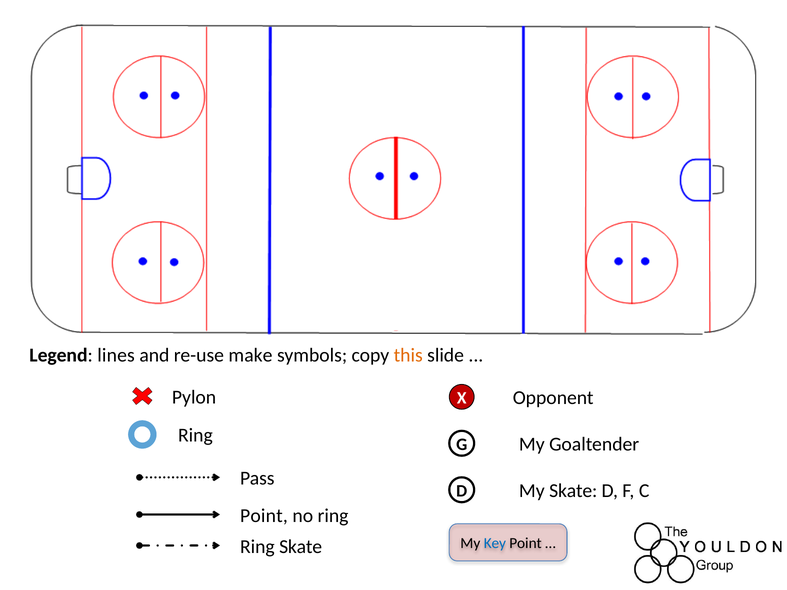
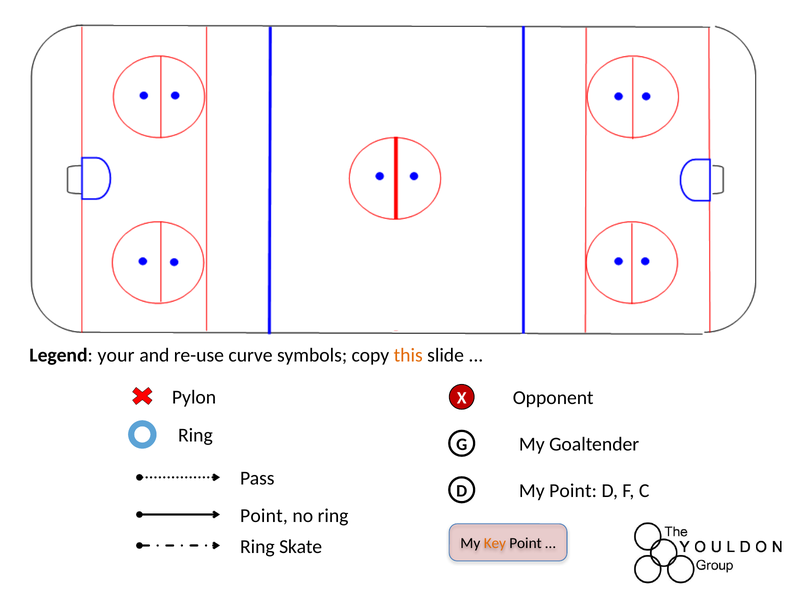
lines: lines -> your (116, 356)
make: make -> curve (251, 356)
My Skate: Skate -> Point (573, 491)
Key colour: blue -> orange (495, 544)
